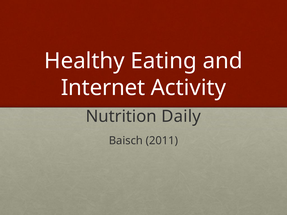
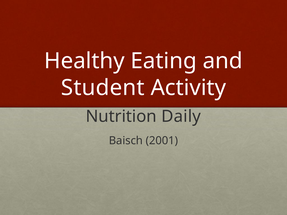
Internet: Internet -> Student (103, 88)
2011: 2011 -> 2001 (162, 141)
